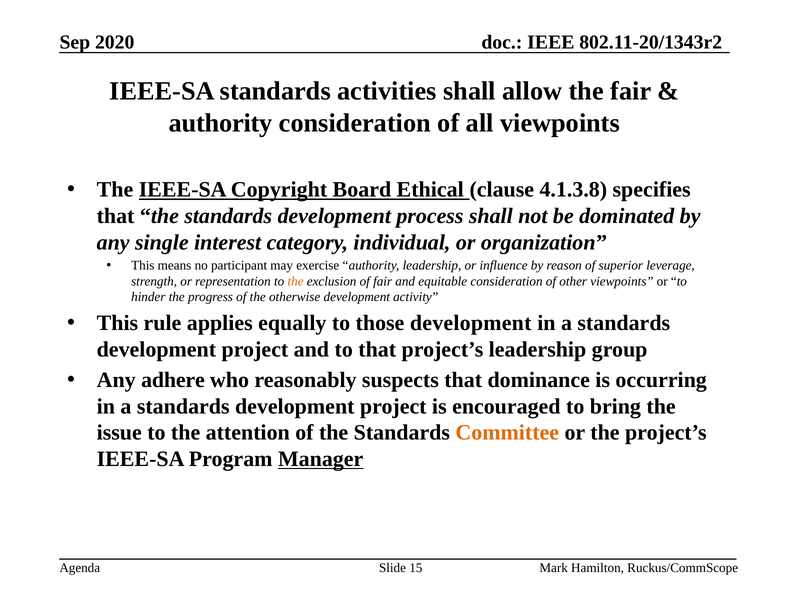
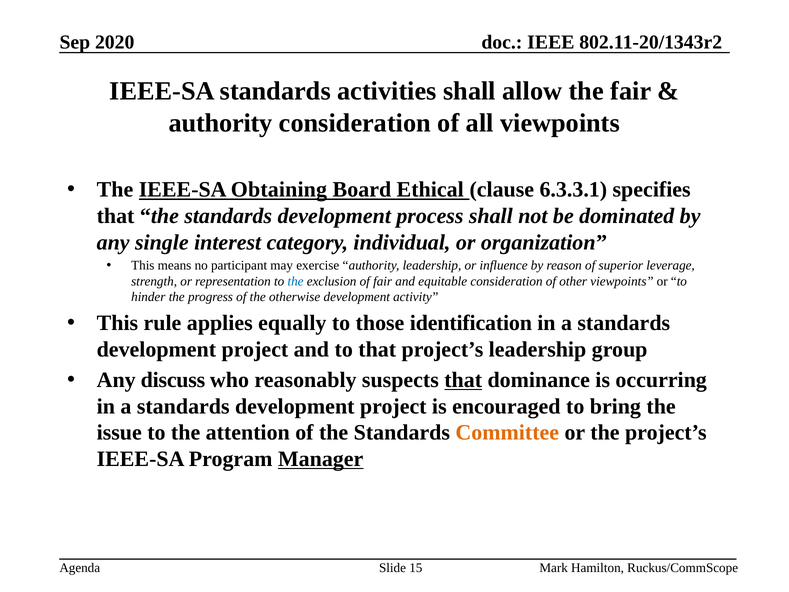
Copyright: Copyright -> Obtaining (279, 190)
4.1.3.8: 4.1.3.8 -> 6.3.3.1 (573, 190)
the colour: orange -> blue (296, 281)
those development: development -> identification (471, 323)
adhere: adhere -> discuss (173, 380)
that underline: none -> present (463, 380)
